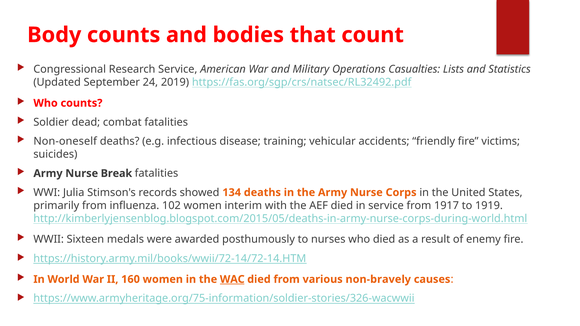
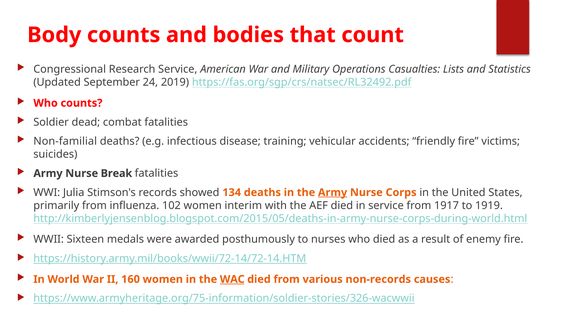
Non-oneself: Non-oneself -> Non-familial (65, 141)
Army underline: none -> present (333, 193)
non-bravely: non-bravely -> non-records (378, 279)
